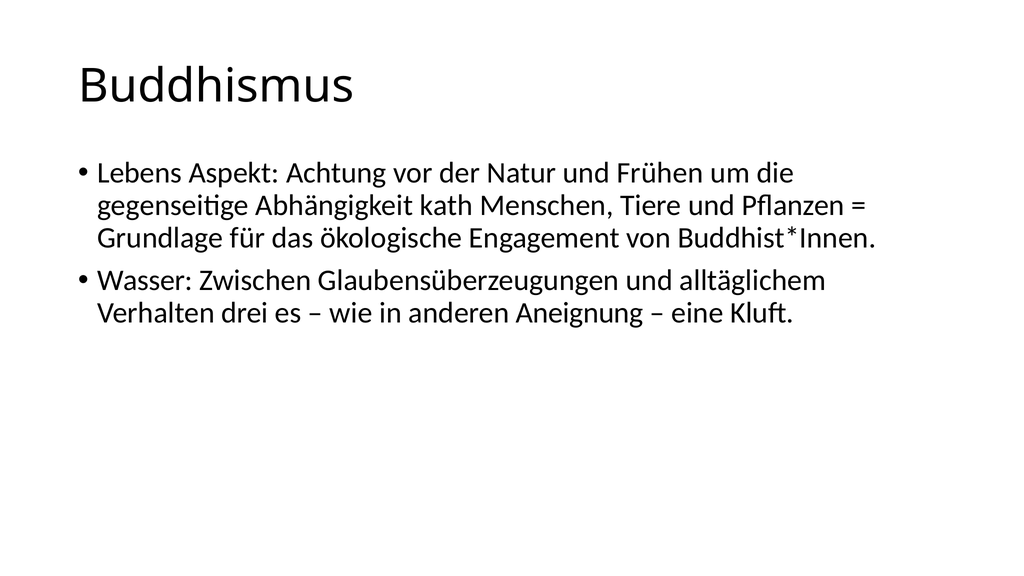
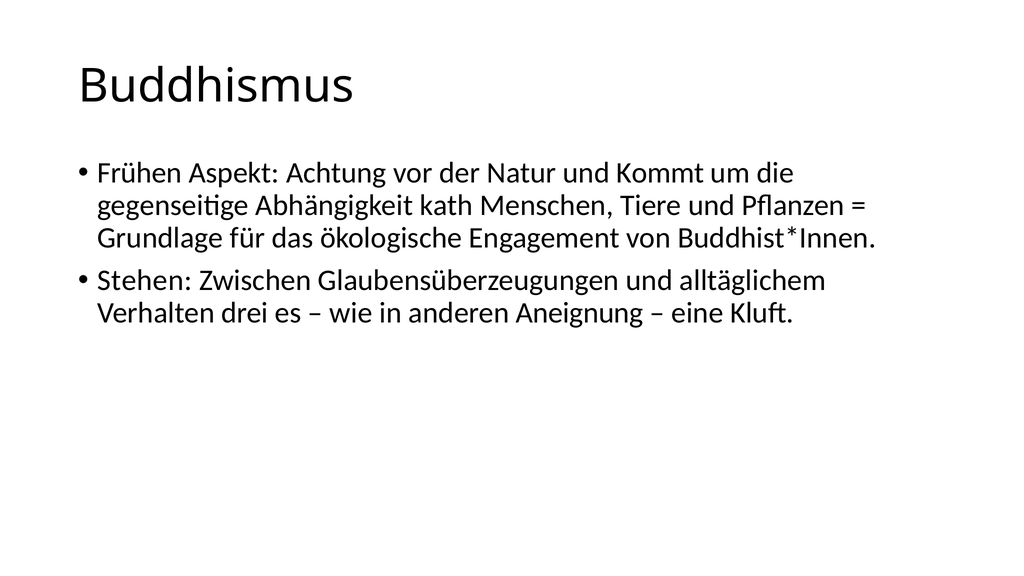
Lebens: Lebens -> Frühen (140, 173)
Frühen: Frühen -> Kommt (660, 173)
Wasser: Wasser -> Stehen (145, 281)
